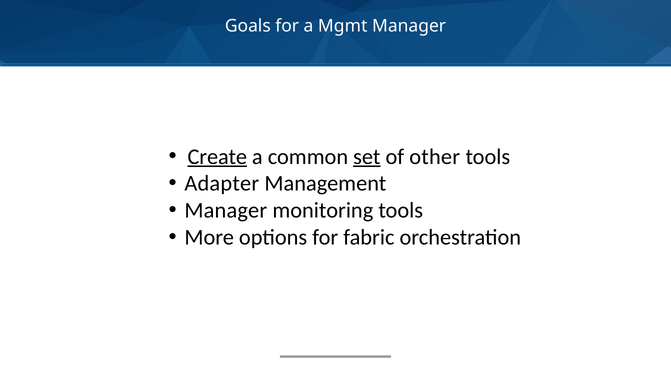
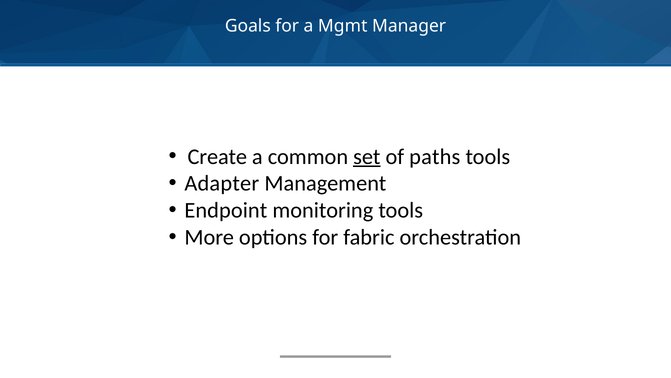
Create underline: present -> none (217, 156)
other: other -> paths (435, 156)
Manager: Manager -> Endpoint (226, 210)
